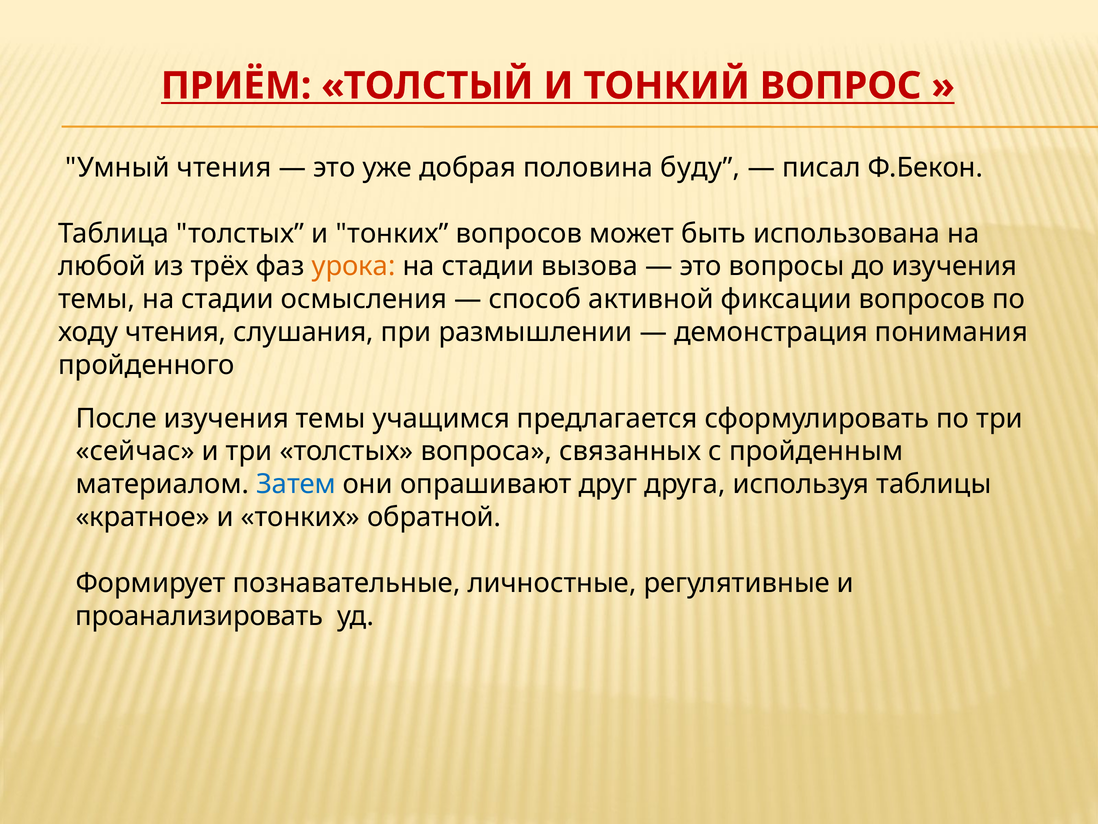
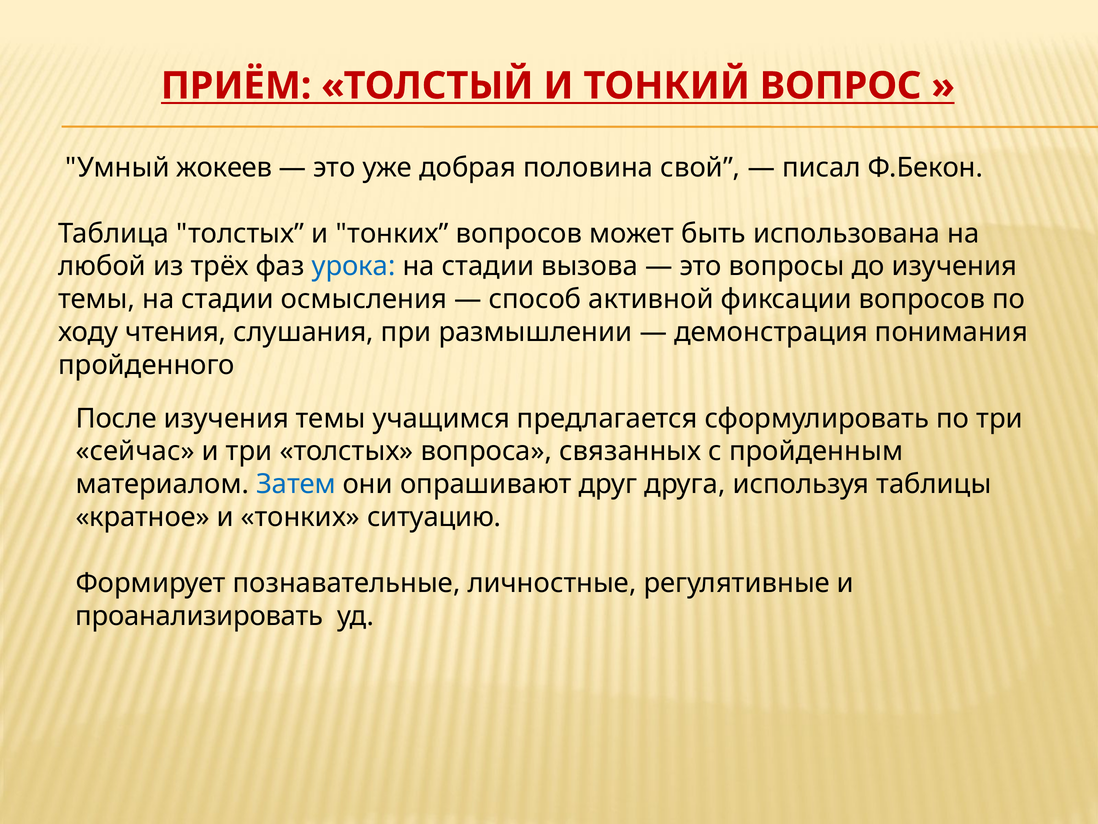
Умный чтения: чтения -> жокеев (224, 167)
буду: буду -> свой (700, 167)
урока colour: orange -> blue (354, 266)
обратной: обратной -> ситуацию (434, 517)
